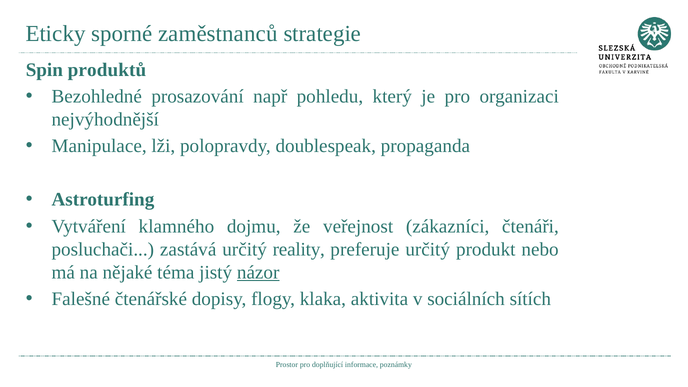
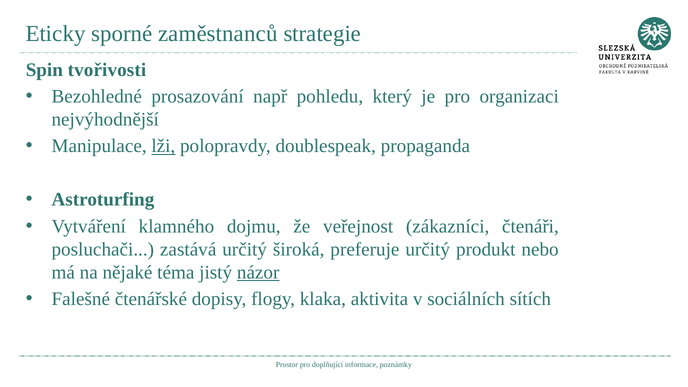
produktů: produktů -> tvořivosti (107, 70)
lži underline: none -> present (163, 146)
reality: reality -> široká (299, 249)
